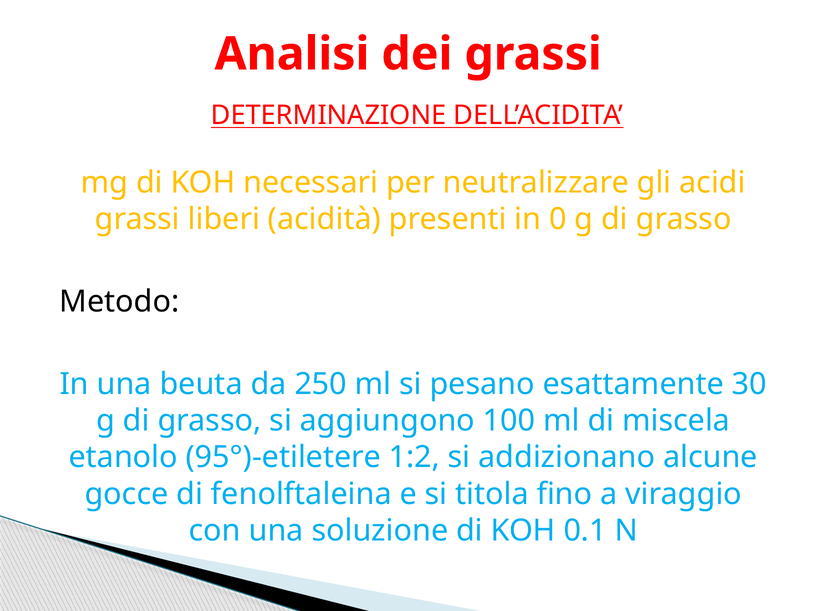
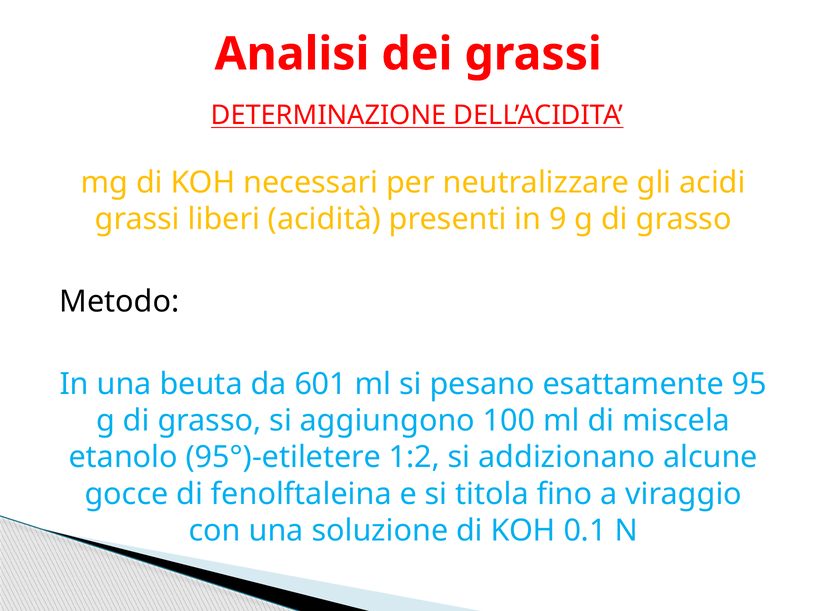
0: 0 -> 9 (558, 219)
250: 250 -> 601 (321, 384)
30: 30 -> 95 (749, 384)
